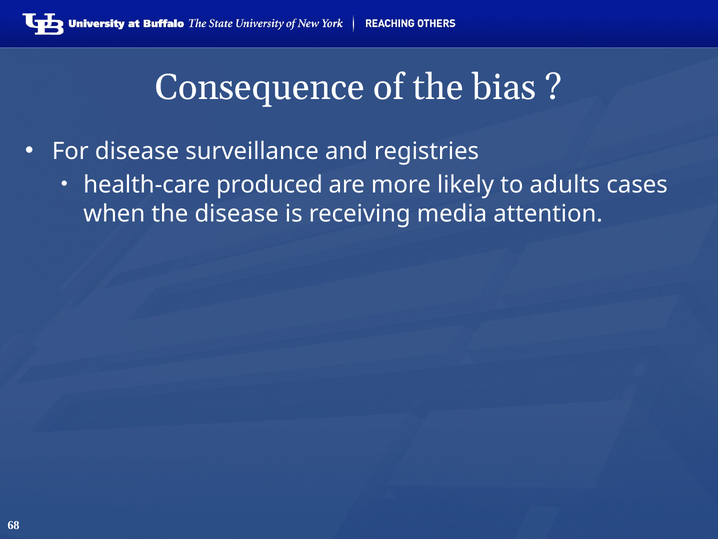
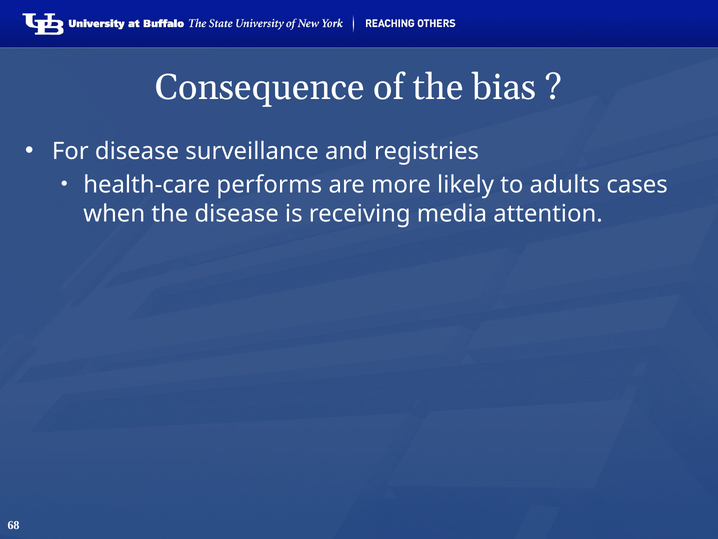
produced: produced -> performs (269, 185)
